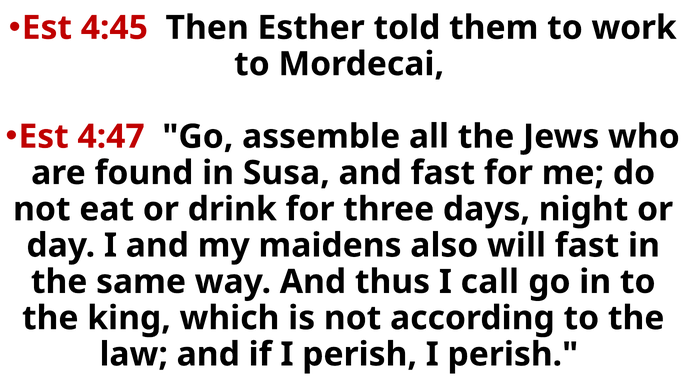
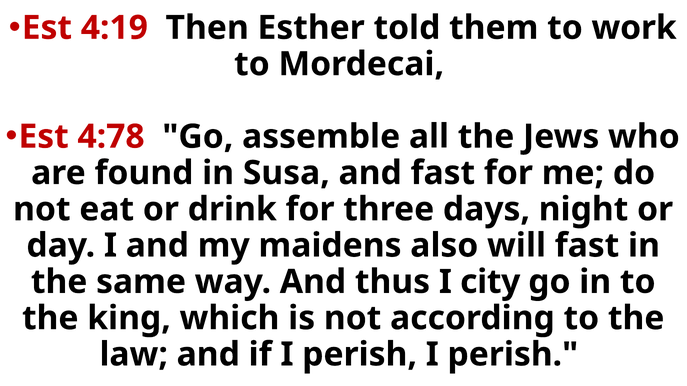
4:45: 4:45 -> 4:19 (114, 28)
4:47: 4:47 -> 4:78 (111, 137)
call: call -> city (490, 282)
